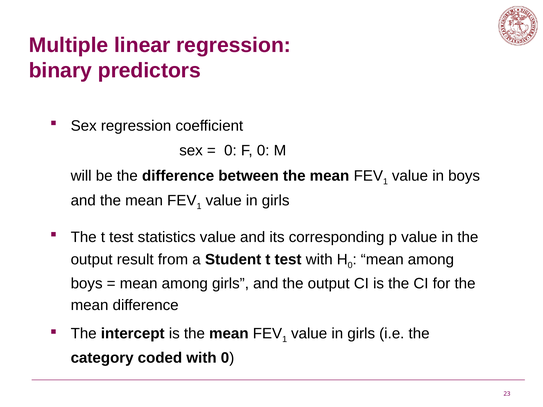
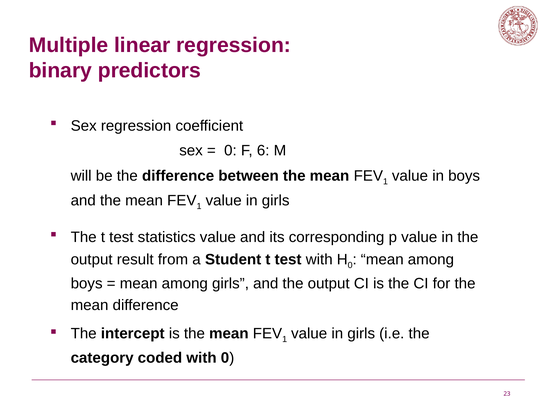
F 0: 0 -> 6 (263, 151)
